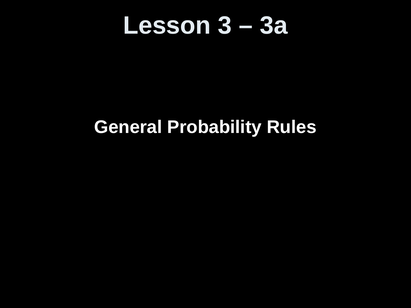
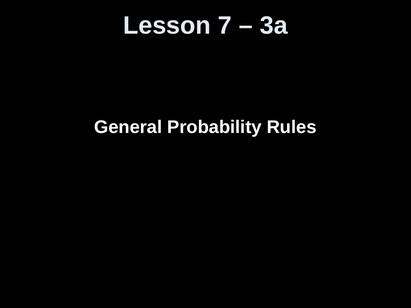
3: 3 -> 7 (225, 26)
